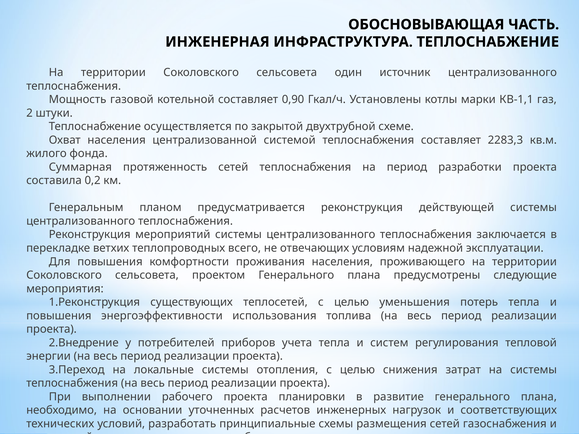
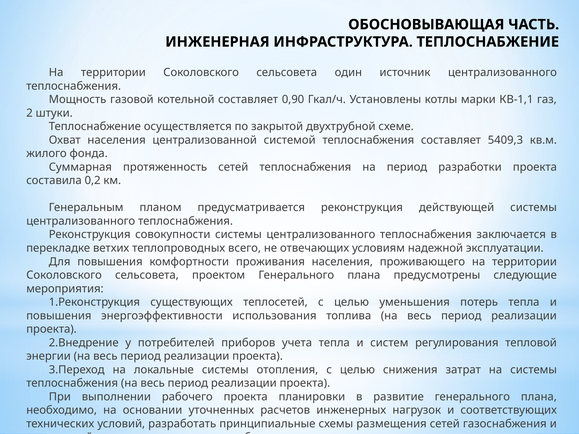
2283,3: 2283,3 -> 5409,3 (505, 140)
мероприятий: мероприятий -> совокупности (173, 235)
